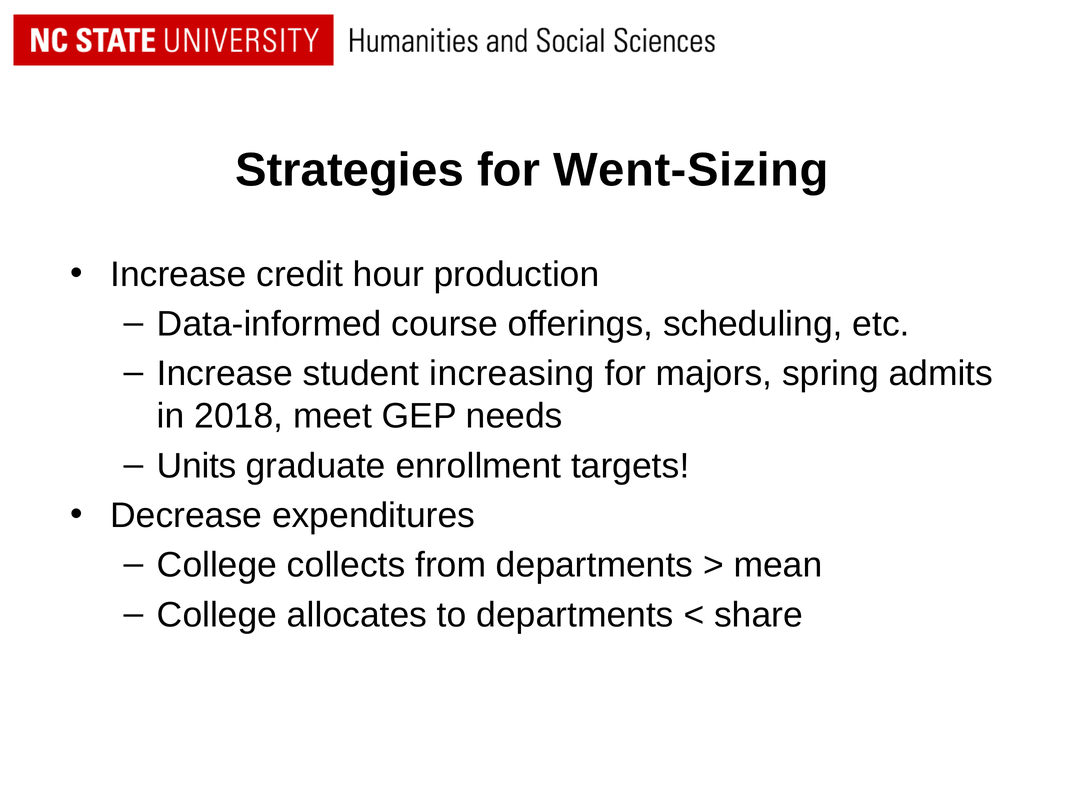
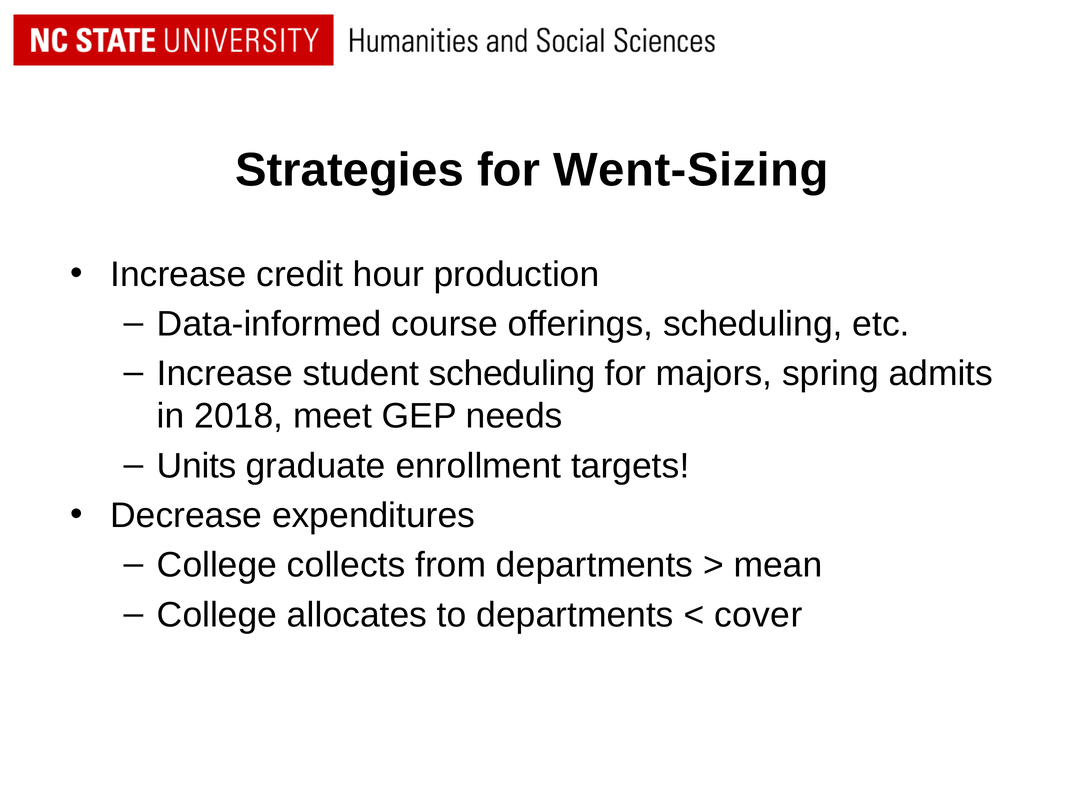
student increasing: increasing -> scheduling (512, 374)
share: share -> cover (758, 615)
